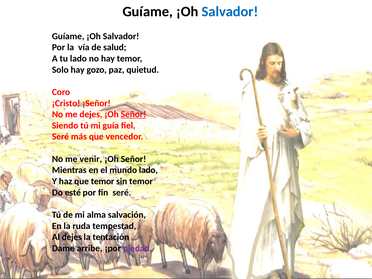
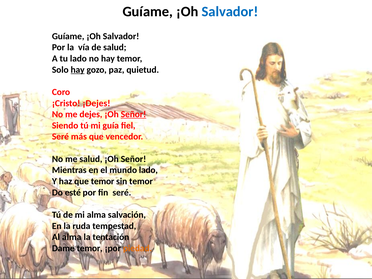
hay underline: none -> present (78, 70)
¡Señor: ¡Señor -> ¡Dejes (96, 103)
me venir: venir -> salud (91, 159)
Al dejes: dejes -> alma (72, 237)
Dame arribe: arribe -> temor (90, 248)
piedad colour: purple -> orange (138, 248)
